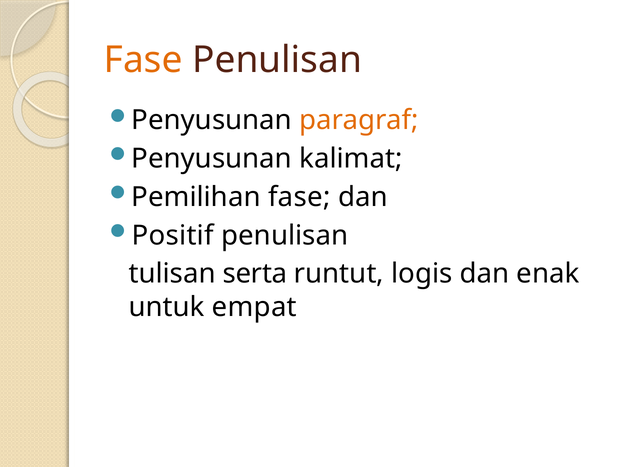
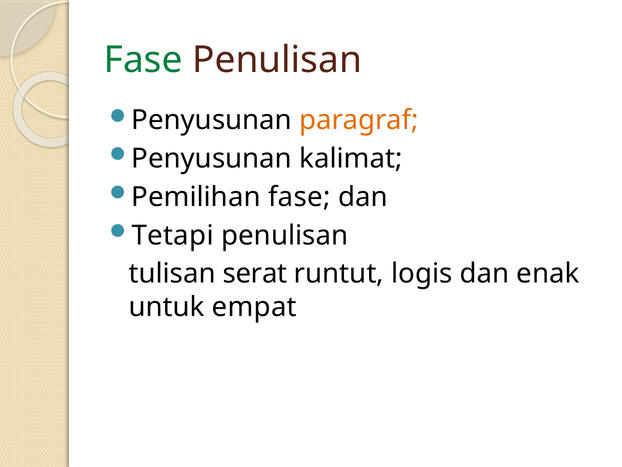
Fase colour: orange -> green (143, 60)
Positif: Positif -> Tetapi (173, 235)
serta: serta -> serat (255, 274)
